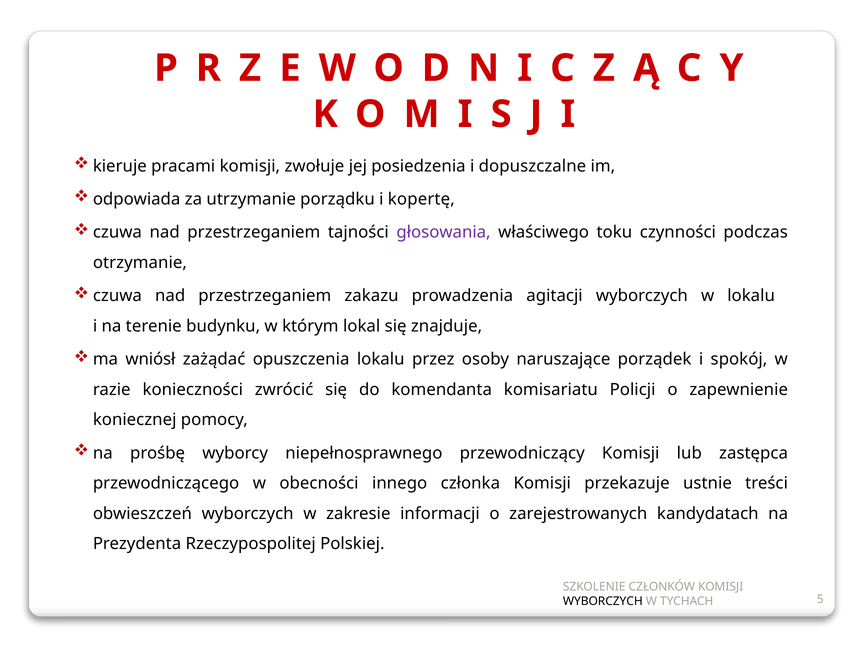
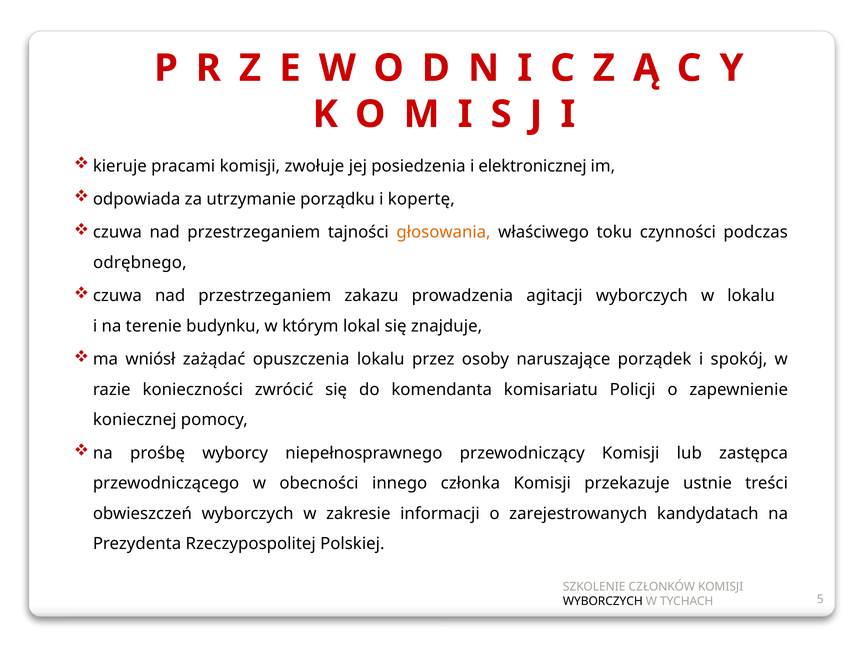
dopuszczalne: dopuszczalne -> elektronicznej (533, 166)
głosowania colour: purple -> orange (444, 232)
otrzymanie: otrzymanie -> odrębnego (140, 263)
